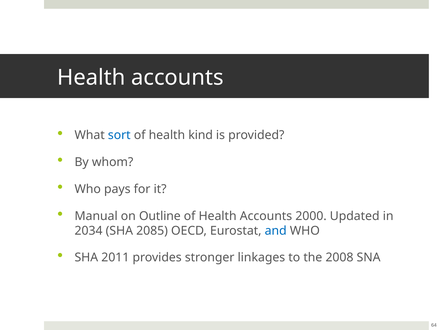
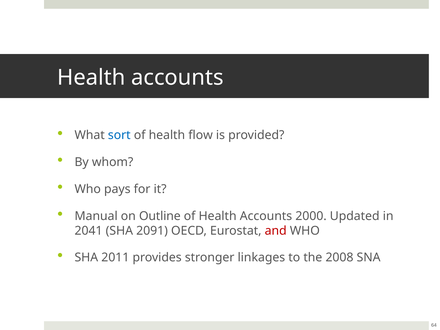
kind: kind -> flow (201, 135)
2034: 2034 -> 2041 (89, 231)
2085: 2085 -> 2091 (152, 231)
and colour: blue -> red (276, 231)
